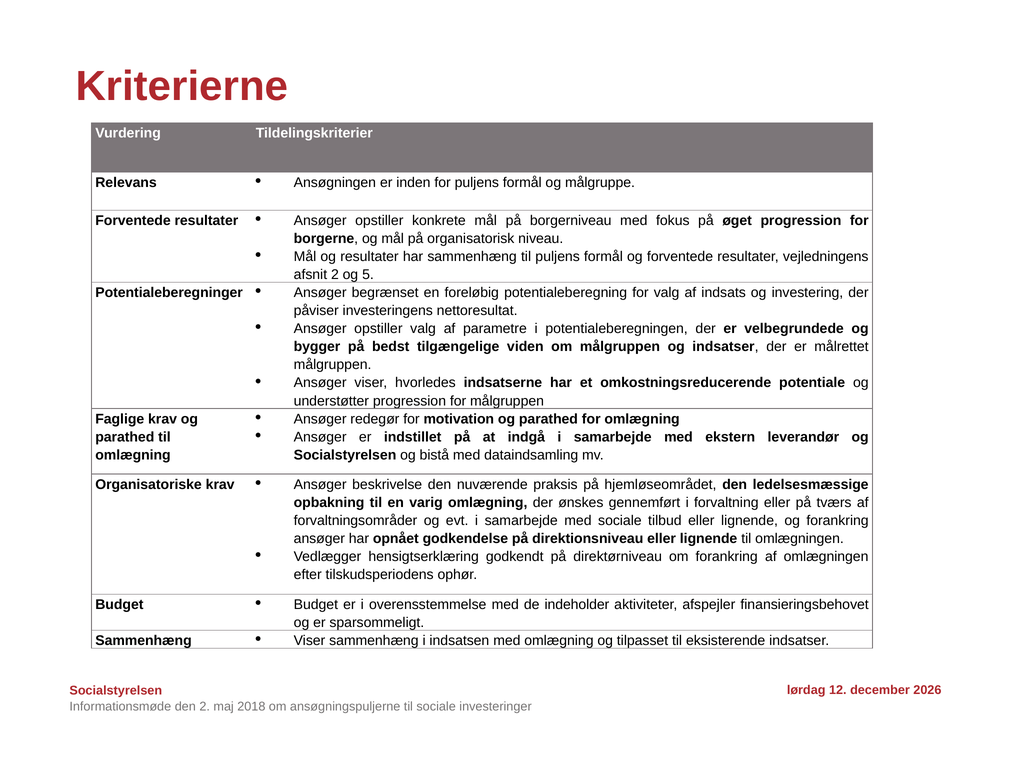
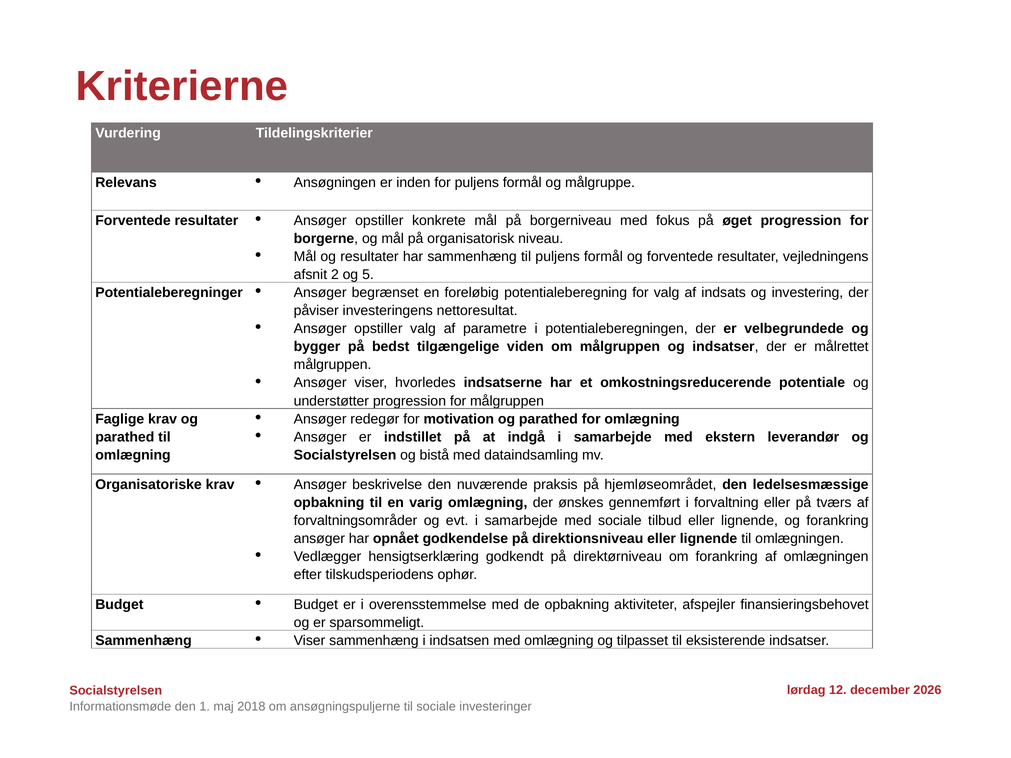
de indeholder: indeholder -> opbakning (577, 605)
den 2: 2 -> 1 (205, 707)
